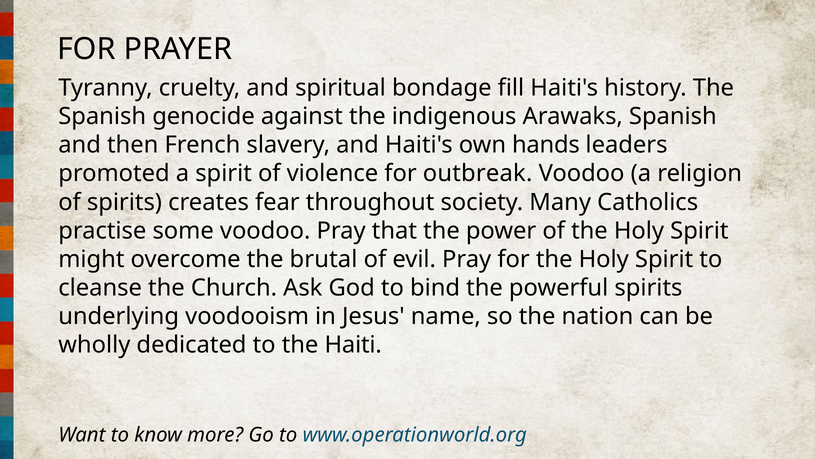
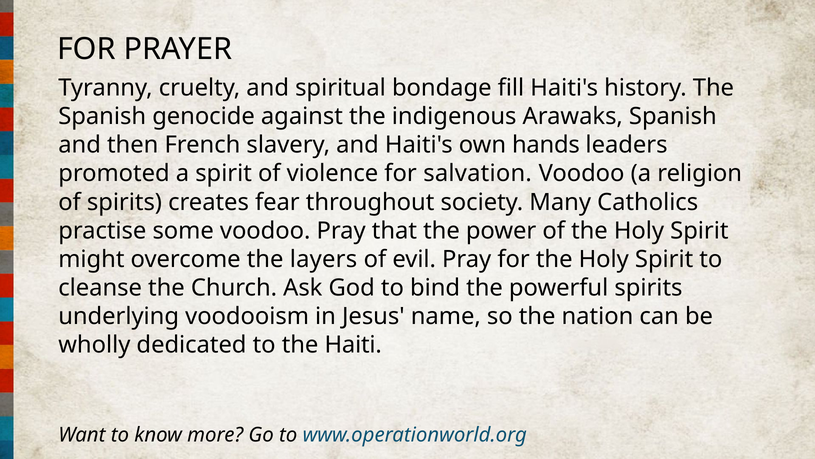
outbreak: outbreak -> salvation (478, 173)
brutal: brutal -> layers (323, 259)
